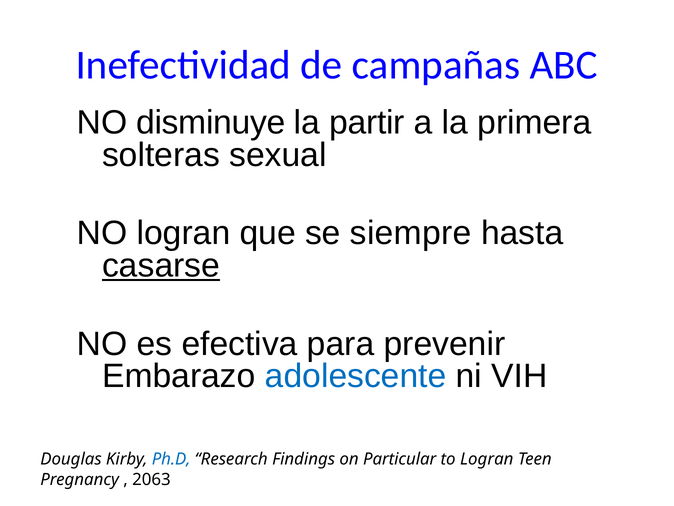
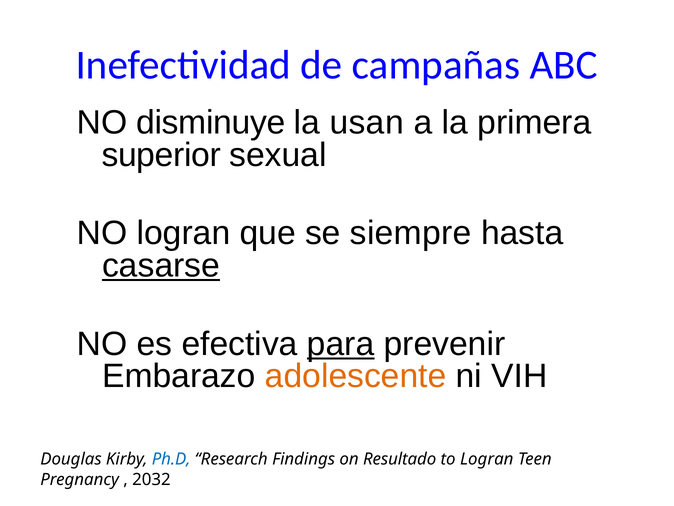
partir: partir -> usan (367, 123)
solteras: solteras -> superior (161, 155)
para underline: none -> present (341, 344)
adolescente colour: blue -> orange (356, 376)
Particular: Particular -> Resultado (400, 459)
2063: 2063 -> 2032 (151, 479)
